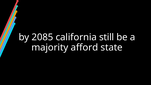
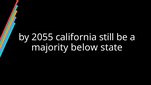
2085: 2085 -> 2055 (42, 37)
afford: afford -> below (84, 47)
